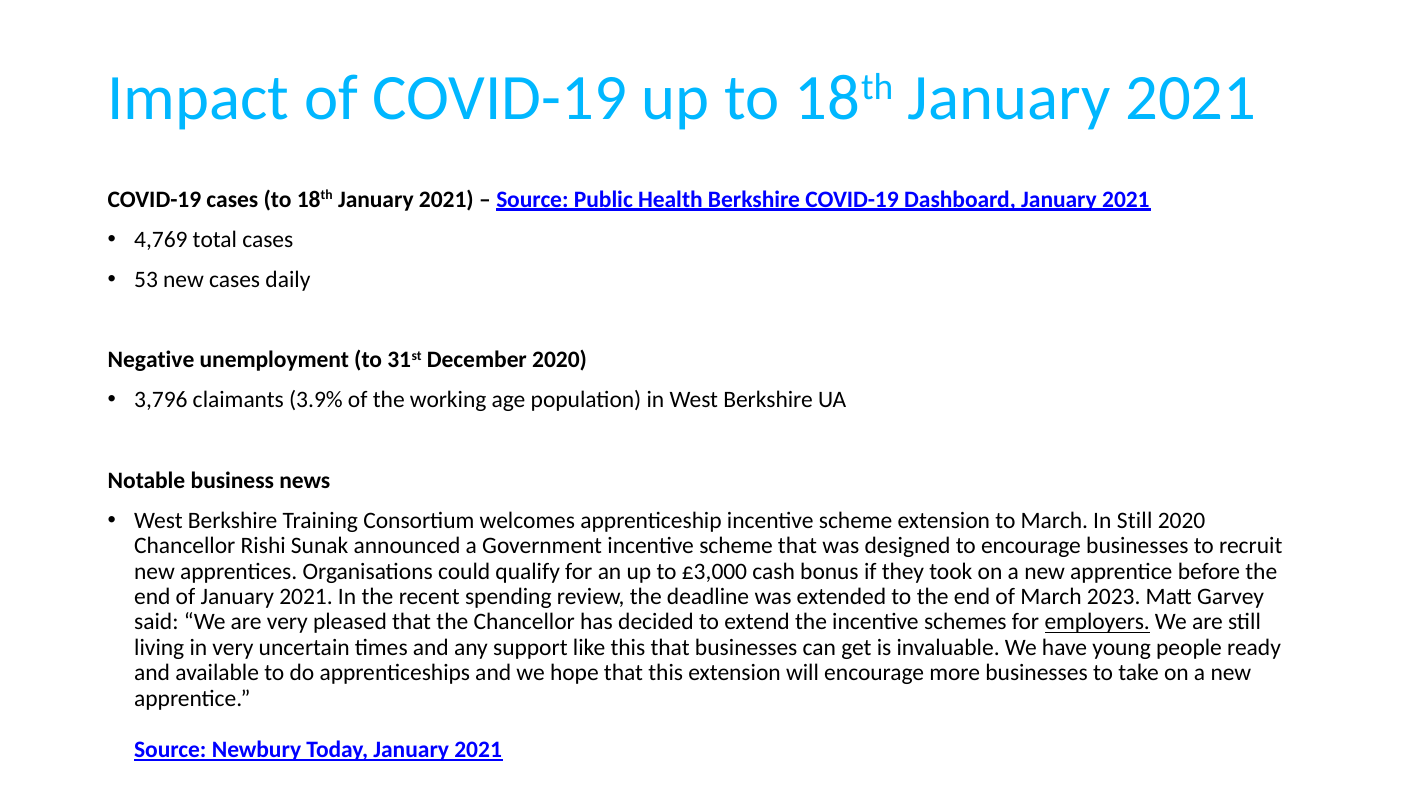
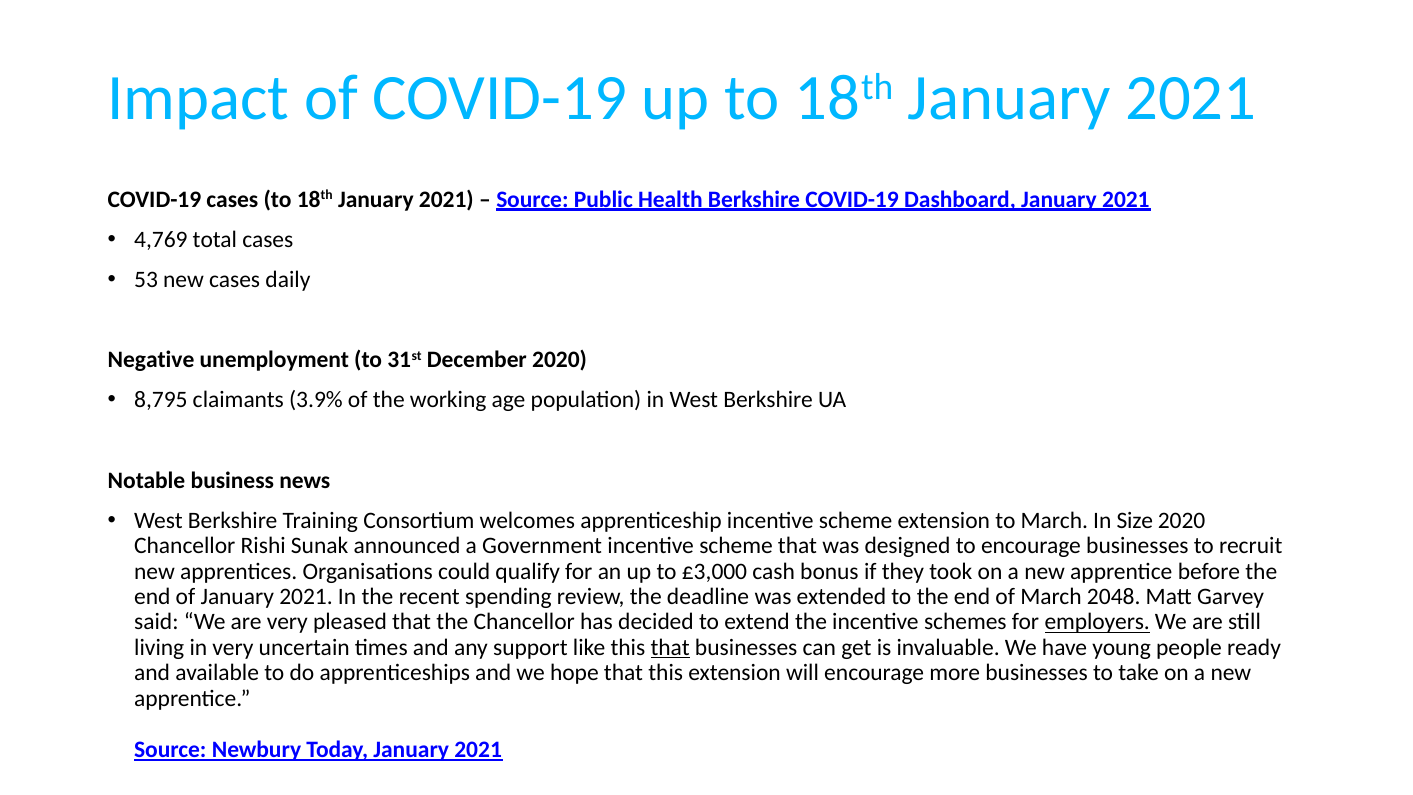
3,796: 3,796 -> 8,795 (161, 400)
In Still: Still -> Size (1135, 520)
2023: 2023 -> 2048 (1114, 597)
that underline: none -> present (670, 647)
